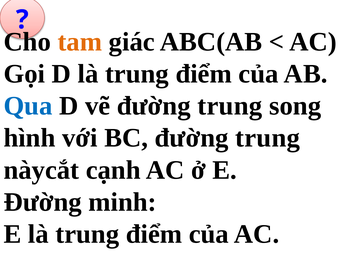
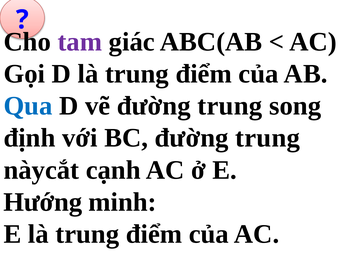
tam colour: orange -> purple (80, 42)
hình: hình -> định (29, 138)
Đường: Đường -> Hướng (43, 202)
